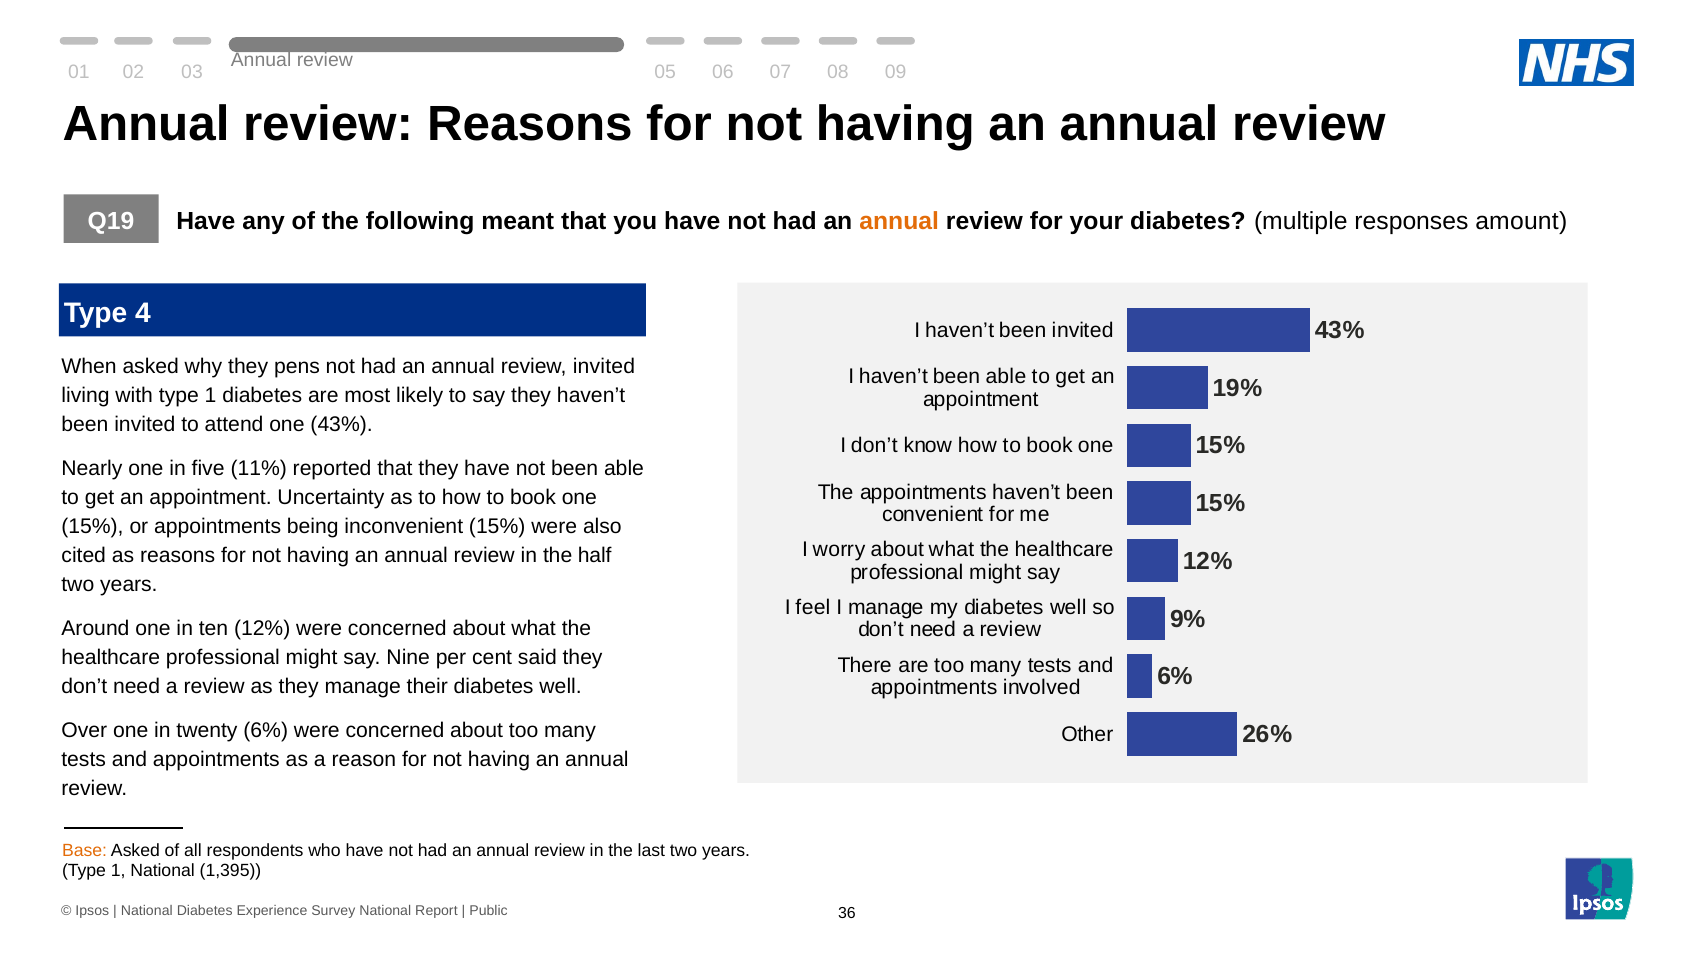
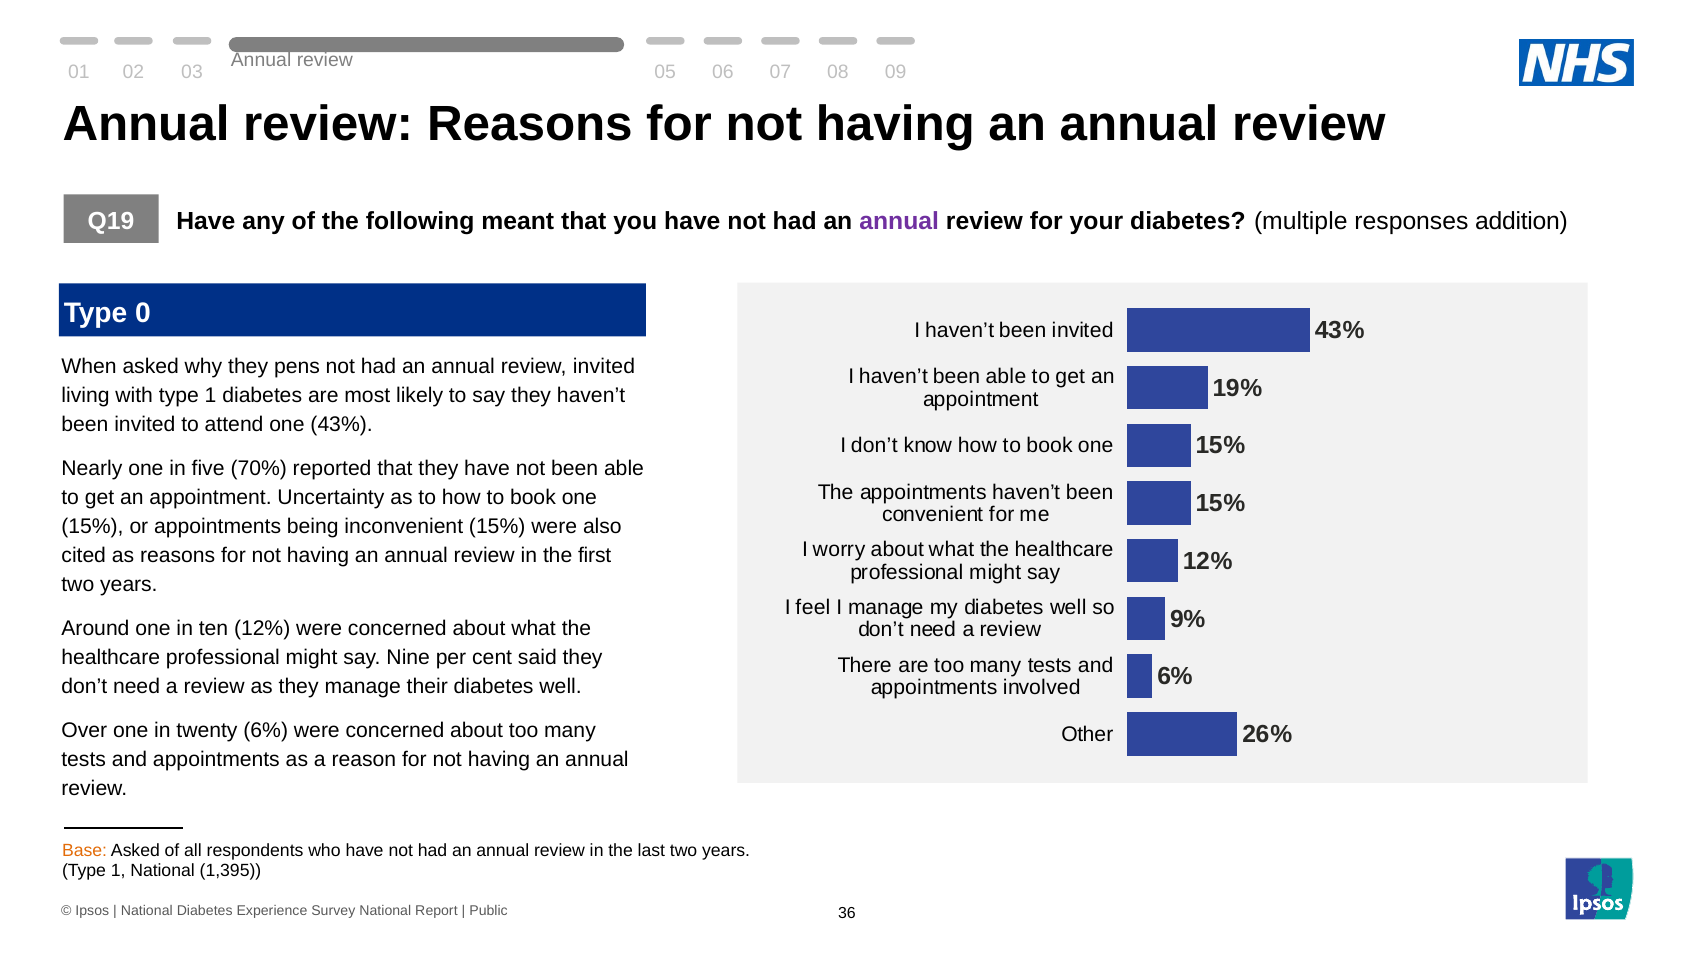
annual colour: orange -> purple (899, 221)
amount: amount -> addition (1521, 221)
4: 4 -> 0 (143, 314)
11%: 11% -> 70% (259, 468)
half: half -> first (595, 556)
